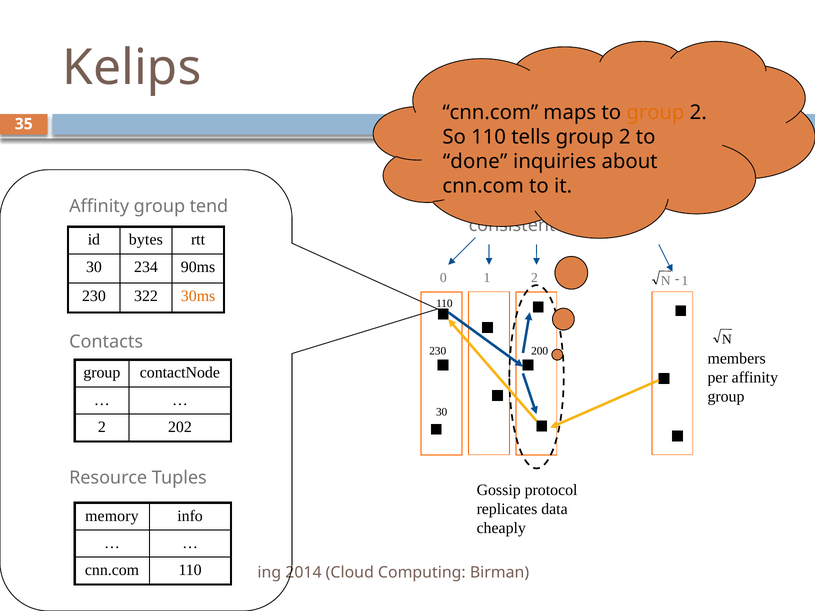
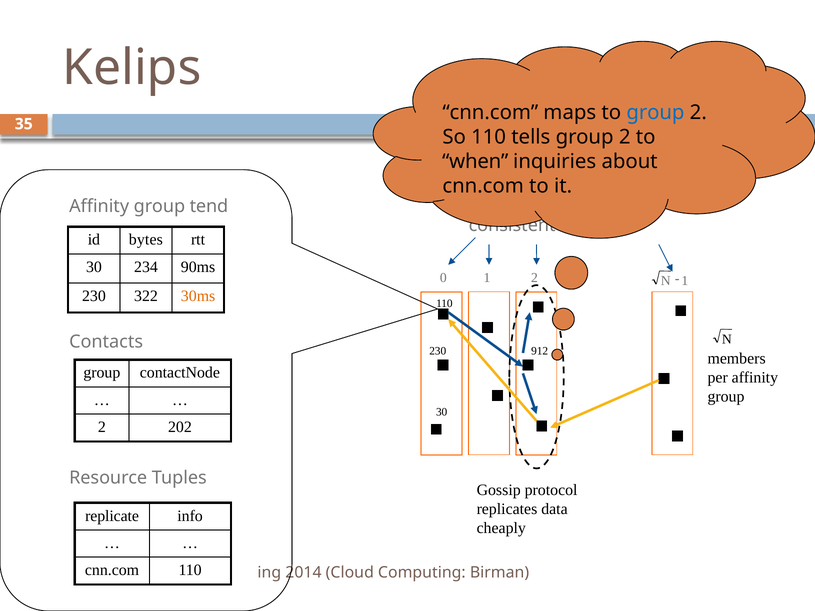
group colour: orange -> blue (655, 113)
done: done -> when (475, 161)
200: 200 -> 912 (540, 351)
memory: memory -> replicate (112, 516)
